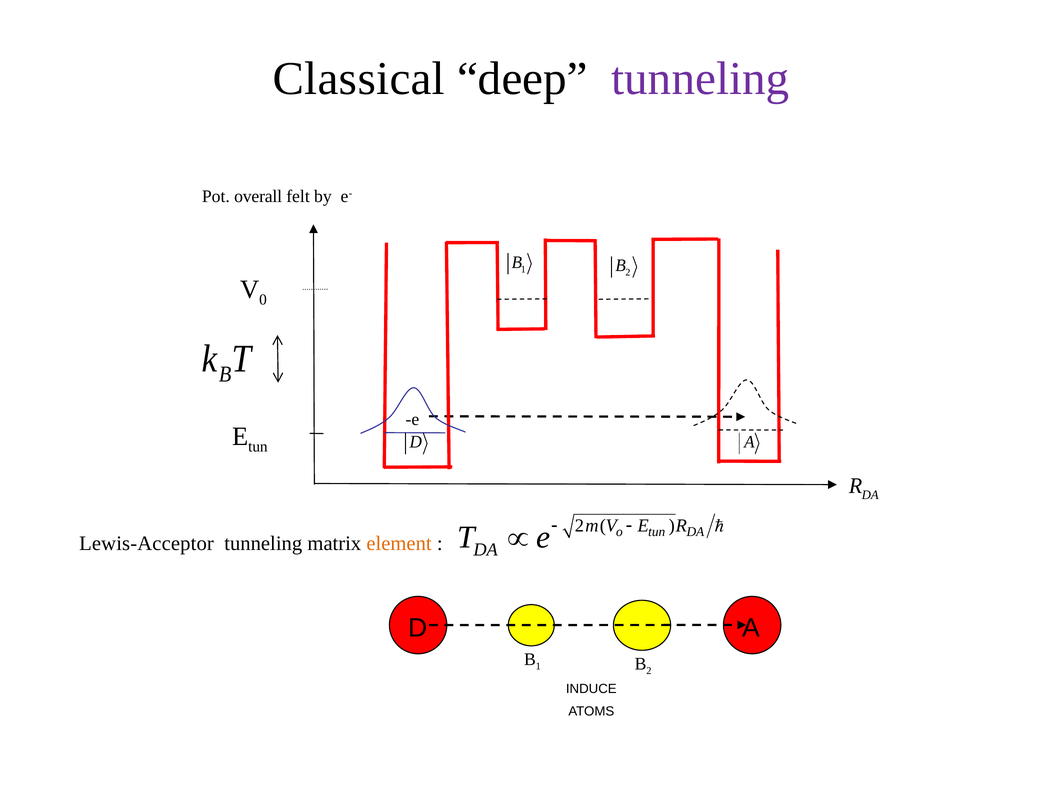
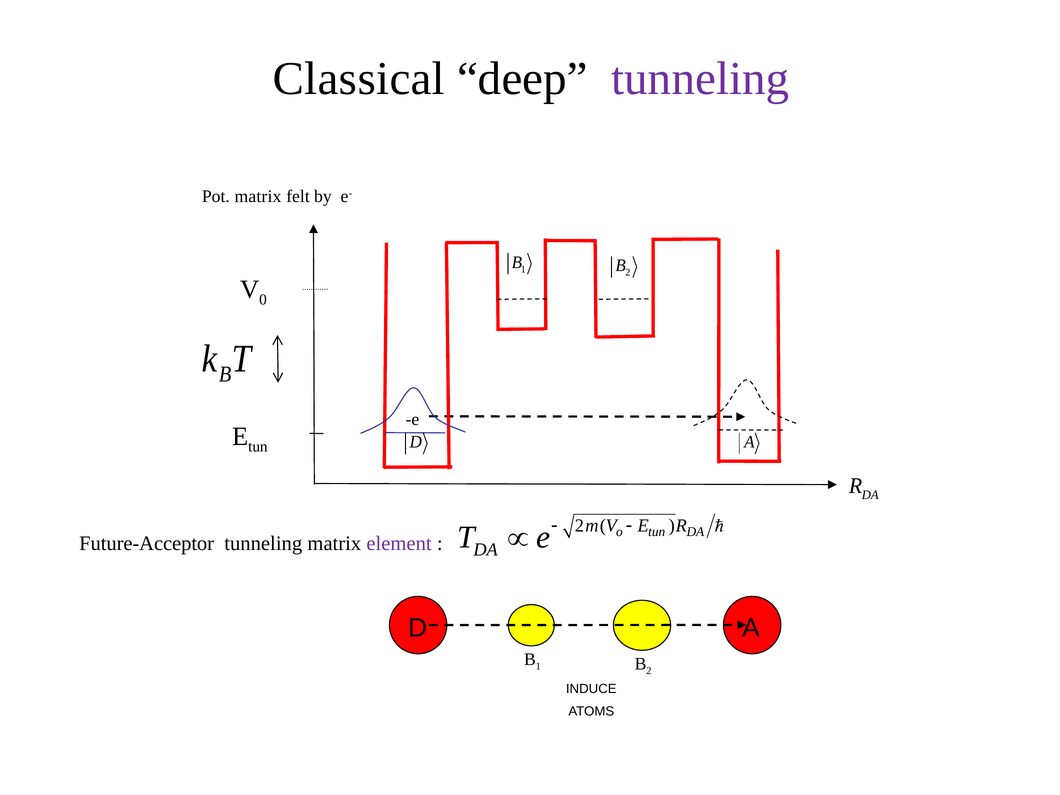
Pot overall: overall -> matrix (258, 196)
Lewis-Acceptor: Lewis-Acceptor -> Future-Acceptor (147, 544)
element colour: orange -> purple (399, 544)
